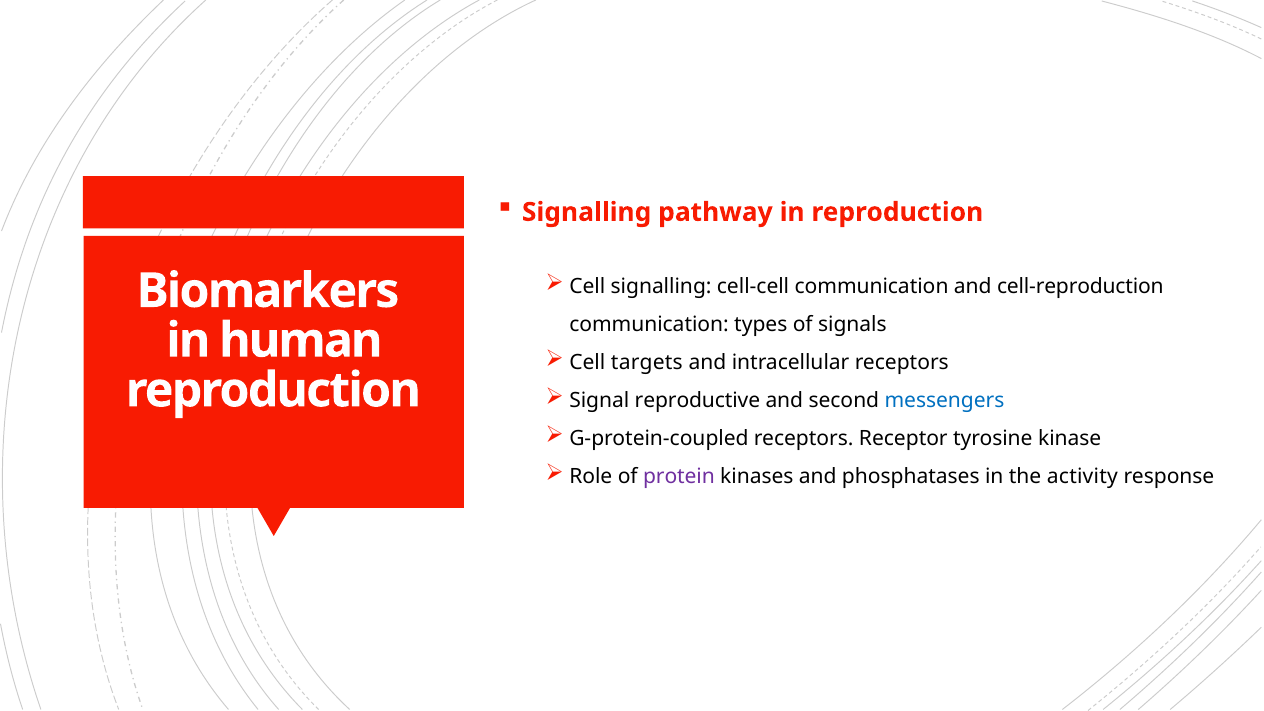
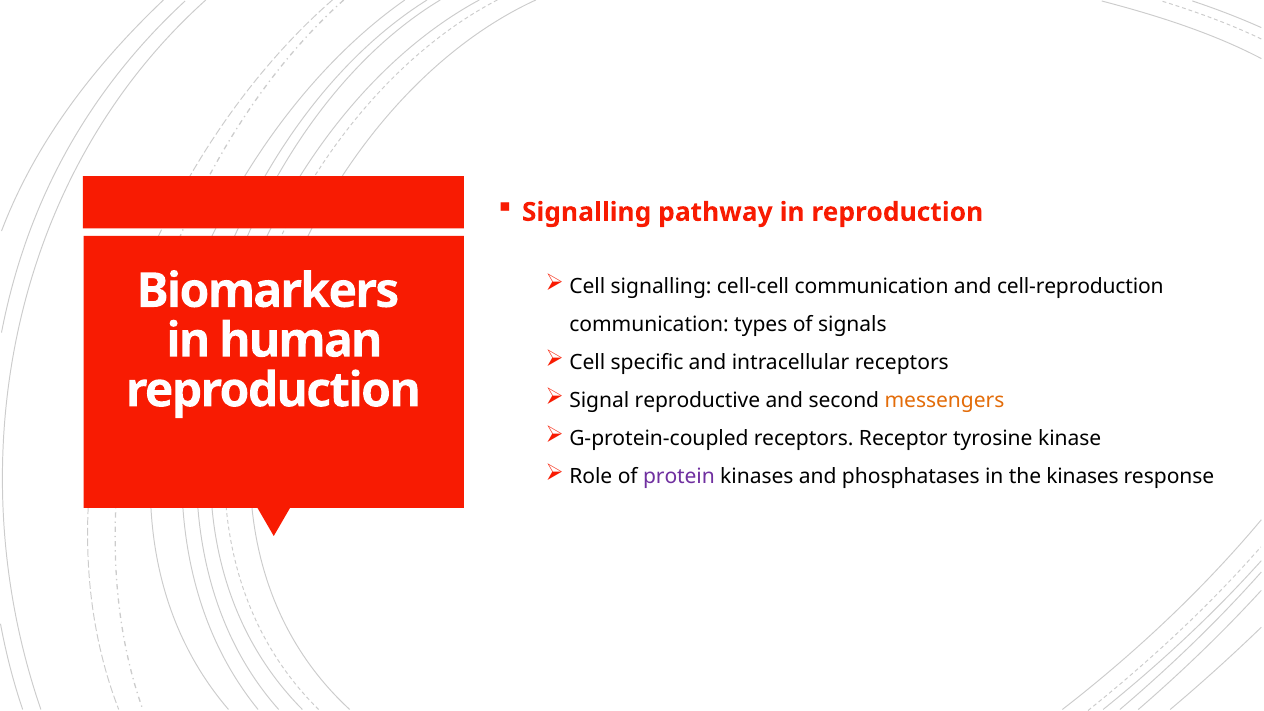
targets: targets -> specific (647, 363)
messengers colour: blue -> orange (944, 400)
the activity: activity -> kinases (1083, 476)
